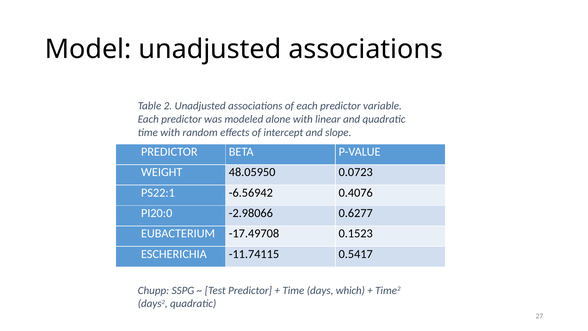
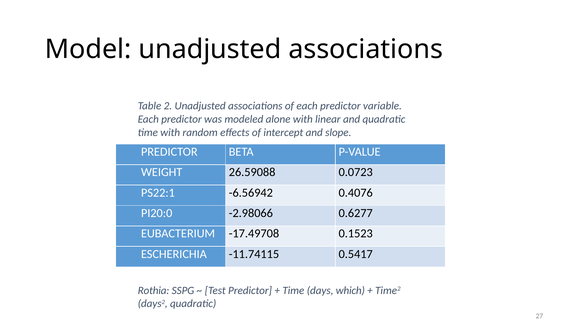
48.05950: 48.05950 -> 26.59088 (252, 172)
Chupp: Chupp -> Rothia (154, 290)
